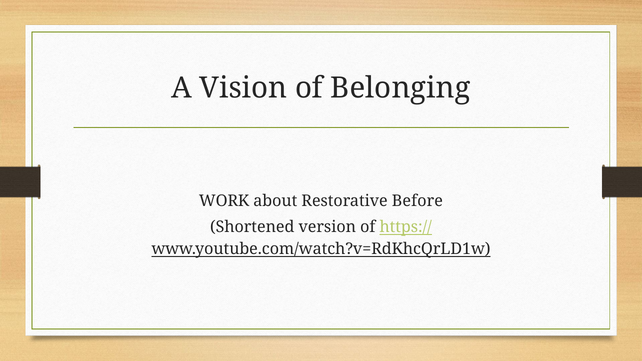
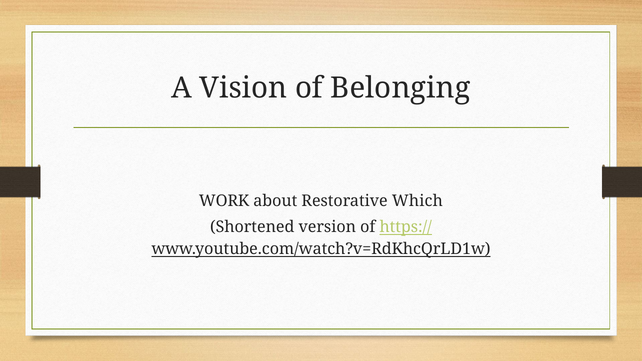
Before: Before -> Which (417, 201)
